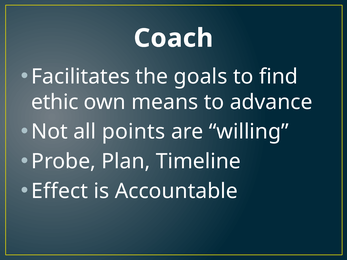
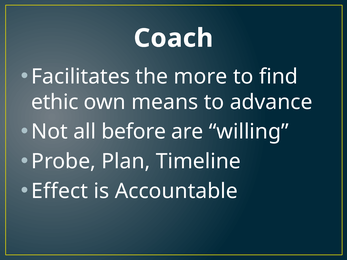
goals: goals -> more (201, 77)
points: points -> before (134, 132)
